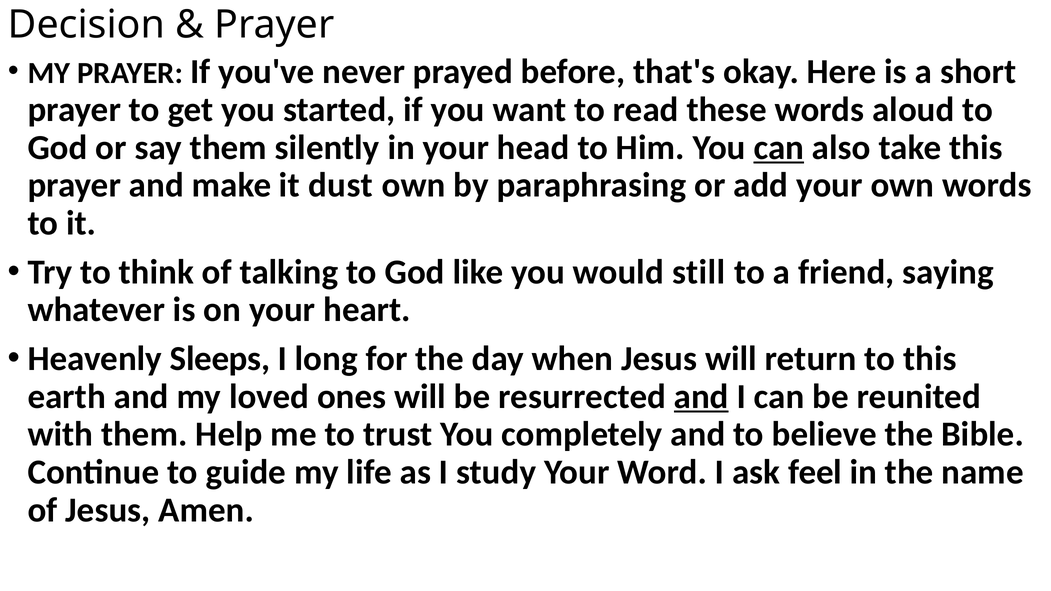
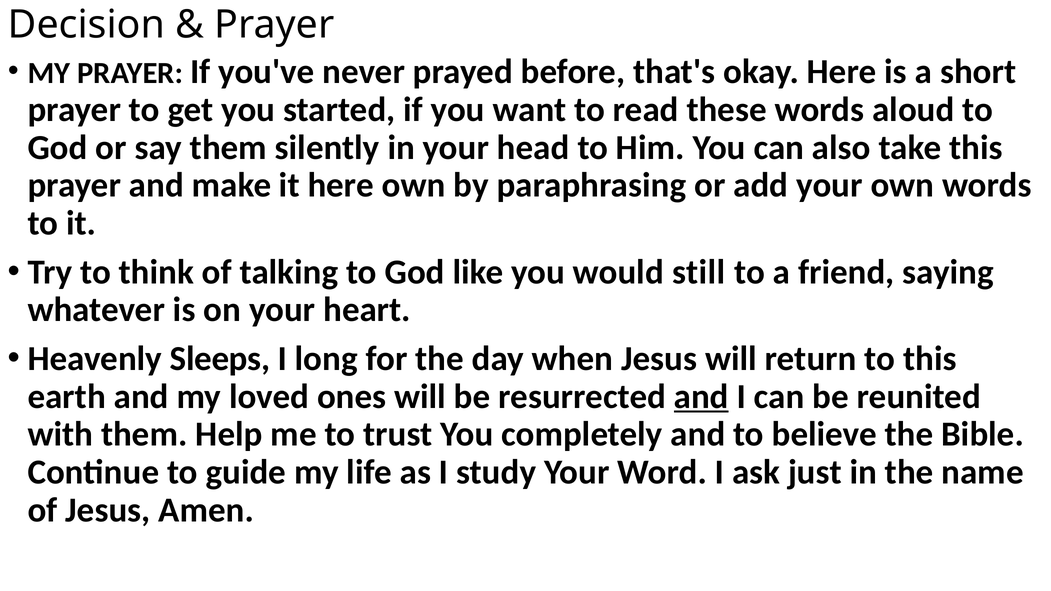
can underline: present -> none (779, 148)
it dust: dust -> here (341, 185)
feel: feel -> just (815, 472)
